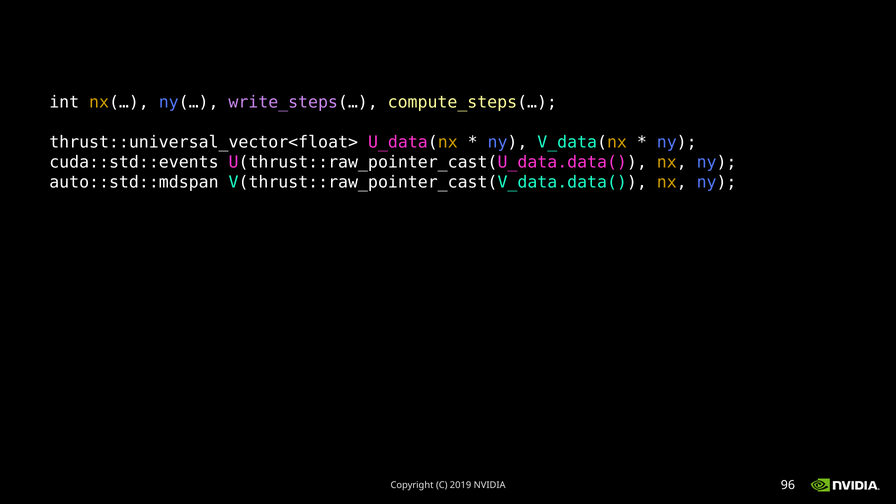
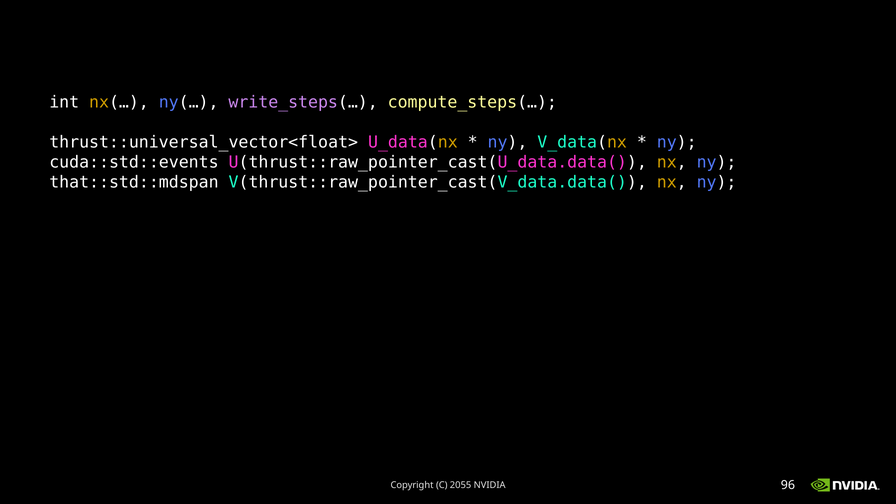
auto::std::mdspan: auto::std::mdspan -> that::std::mdspan (134, 182)
2019: 2019 -> 2055 (461, 485)
